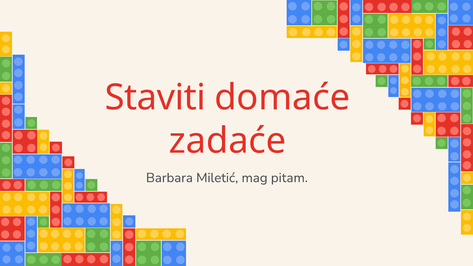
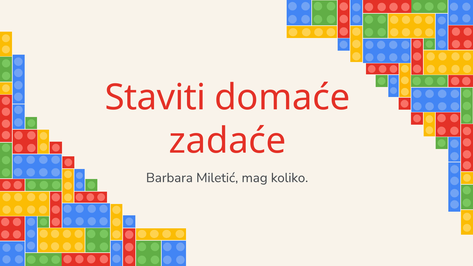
pitam: pitam -> koliko (289, 178)
